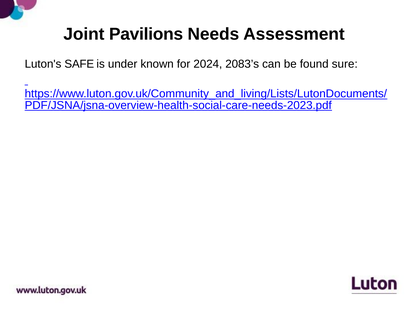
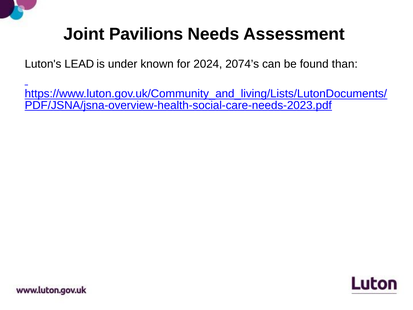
SAFE: SAFE -> LEAD (79, 64)
2083’s: 2083’s -> 2074’s (242, 64)
sure: sure -> than (345, 64)
